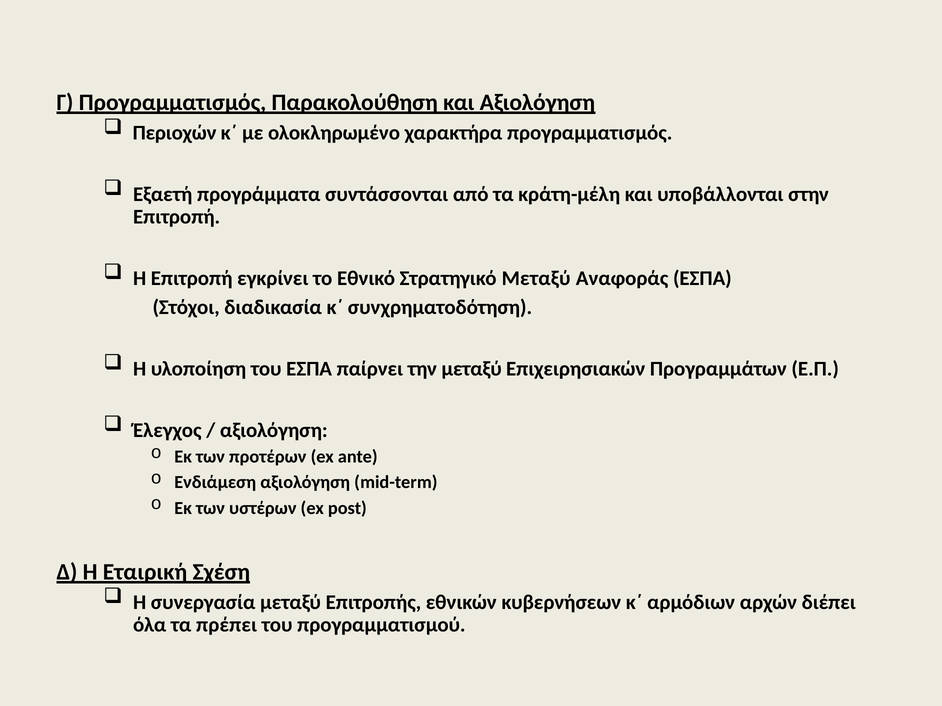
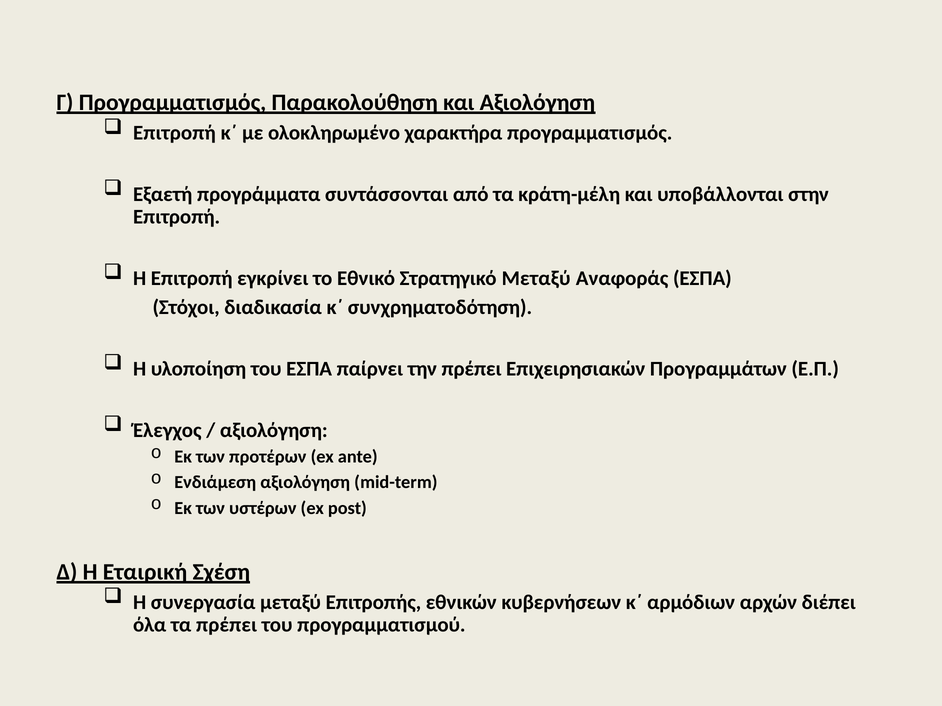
Περιοχών: Περιοχών -> Επιτροπή (174, 133)
την μεταξύ: μεταξύ -> πρέπει (472, 369)
